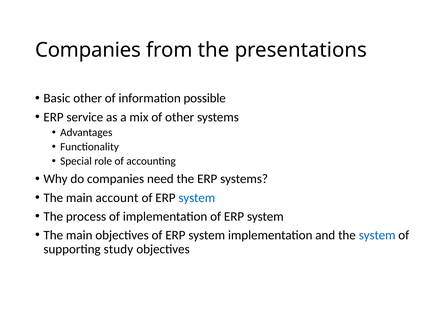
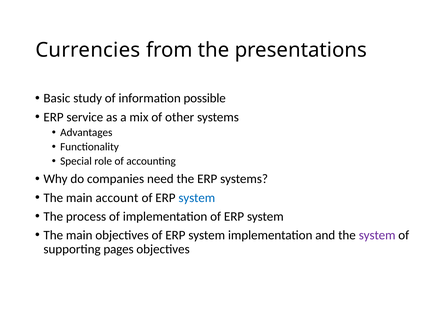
Companies: Companies -> Currencies (88, 50)
Basic other: other -> study (88, 98)
system colour: blue -> purple (377, 235)
study: study -> pages (119, 249)
